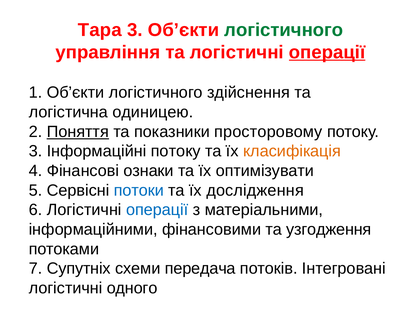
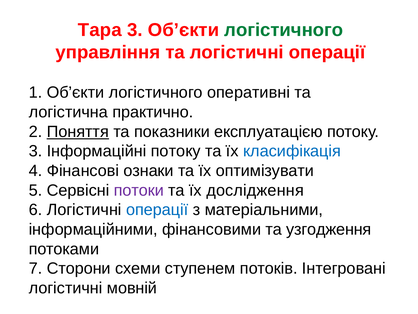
операції underline: present -> none (327, 52)
здійснення: здійснення -> оперативні (249, 92)
одиницею: одиницею -> практично (153, 112)
просторовому: просторовому -> експлуатацією (269, 131)
класифікація colour: orange -> blue (292, 151)
потоки colour: blue -> purple (139, 190)
Супутніх: Супутніх -> Сторони (79, 268)
передача: передача -> ступенем (200, 268)
одного: одного -> мовній (132, 288)
